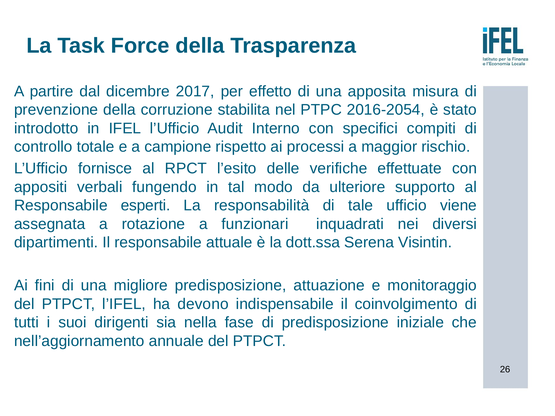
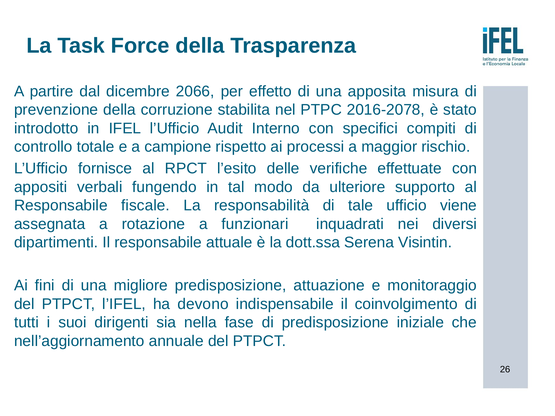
2017: 2017 -> 2066 (195, 91)
2016-2054: 2016-2054 -> 2016-2078 (386, 110)
esperti: esperti -> fiscale (145, 206)
